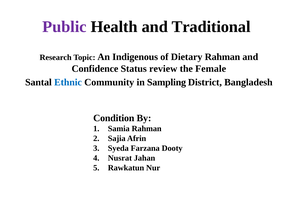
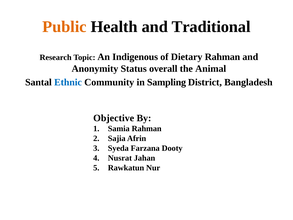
Public colour: purple -> orange (64, 27)
Confidence: Confidence -> Anonymity (95, 69)
review: review -> overall (163, 69)
Female: Female -> Animal (211, 69)
Condition: Condition -> Objective (114, 118)
